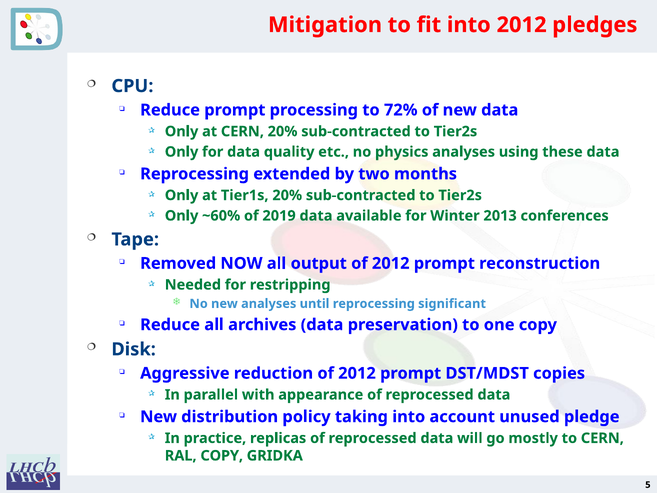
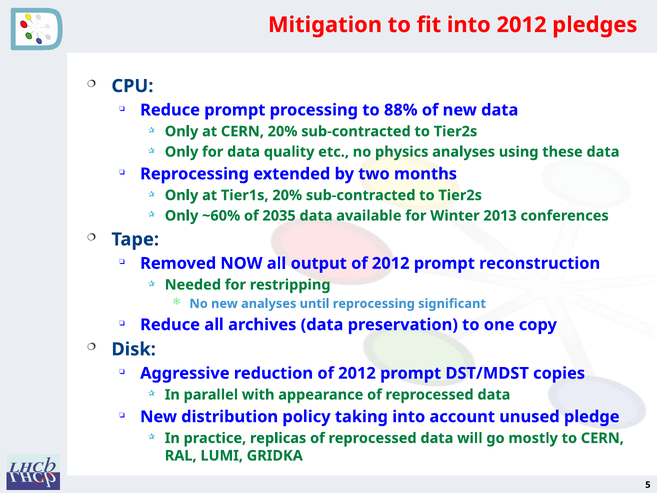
72%: 72% -> 88% (401, 110)
2019: 2019 -> 2035 (279, 216)
RAL COPY: COPY -> LUMI (222, 455)
